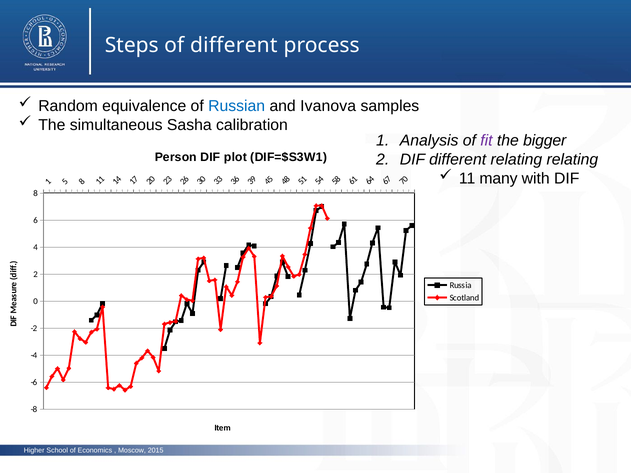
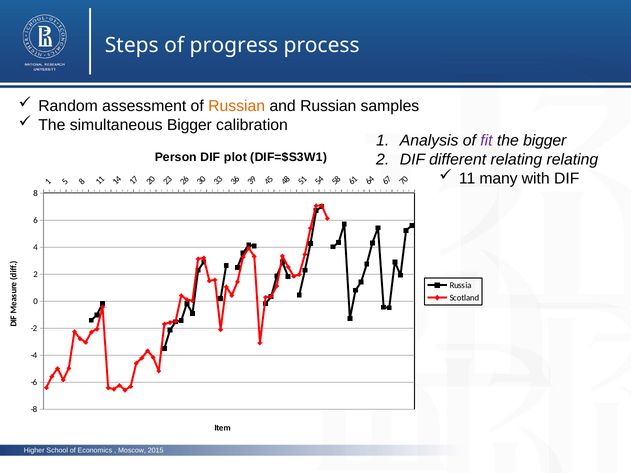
of different: different -> progress (234, 45)
equivalence: equivalence -> assessment (144, 106)
Russian colour: blue -> orange (237, 106)
and Ivanova: Ivanova -> Russian (328, 106)
simultaneous Sasha: Sasha -> Bigger (189, 125)
